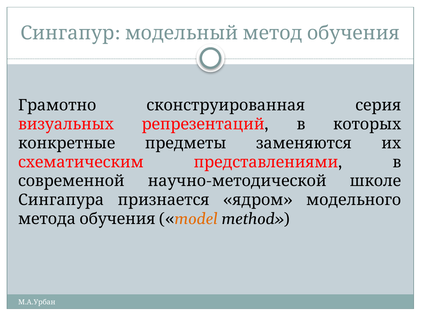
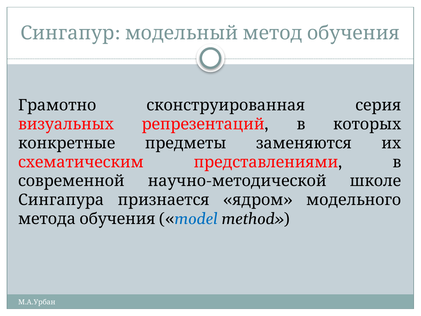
model colour: orange -> blue (196, 219)
